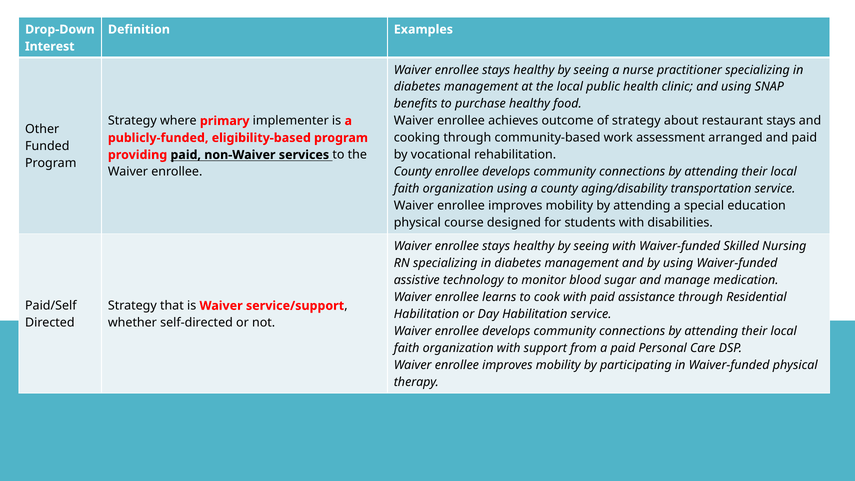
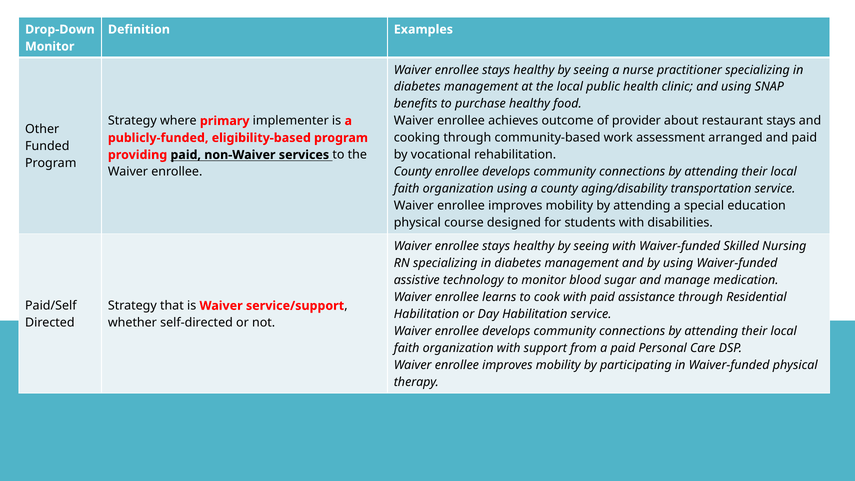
Interest: Interest -> Monitor (50, 46)
of strategy: strategy -> provider (636, 121)
